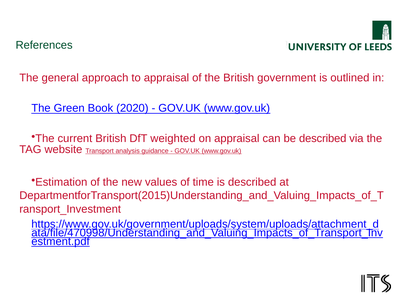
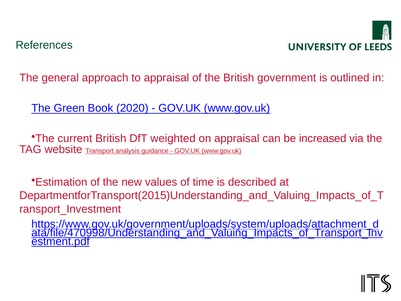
be described: described -> increased (323, 139)
